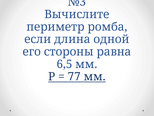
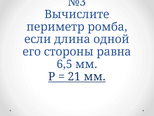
77: 77 -> 21 (74, 76)
